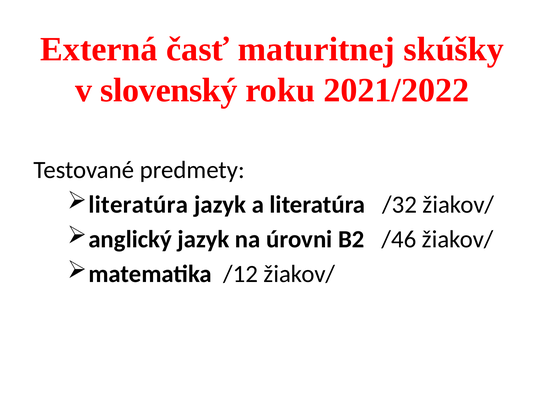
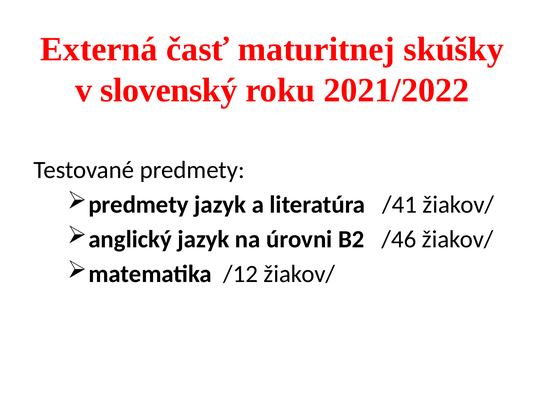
literatúra: literatúra -> predmety (139, 205)
/32: /32 -> /41 (400, 205)
